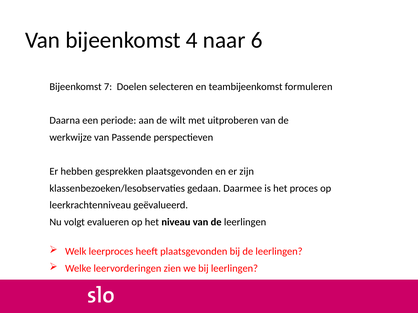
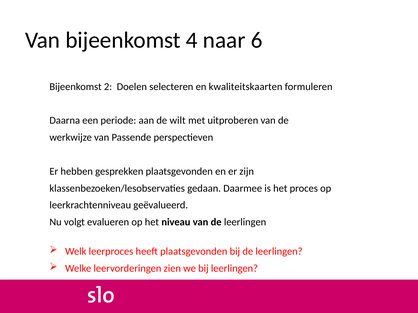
7: 7 -> 2 (108, 87)
teambijeenkomst: teambijeenkomst -> kwaliteitskaarten (246, 87)
